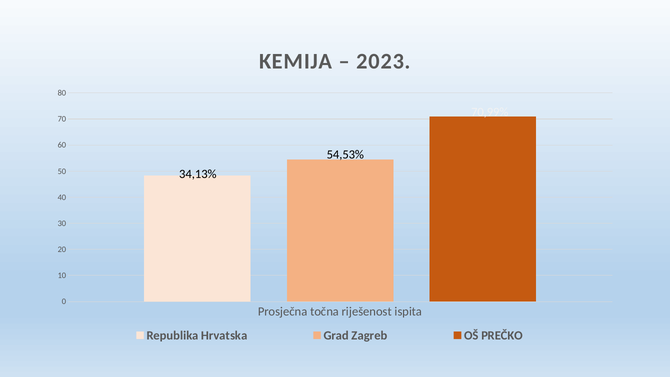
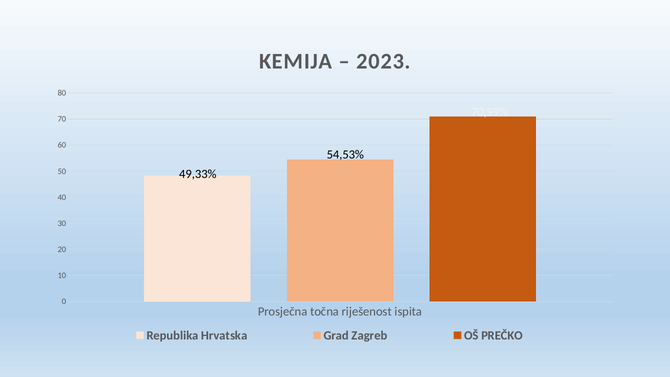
34,13%: 34,13% -> 49,33% (198, 174)
